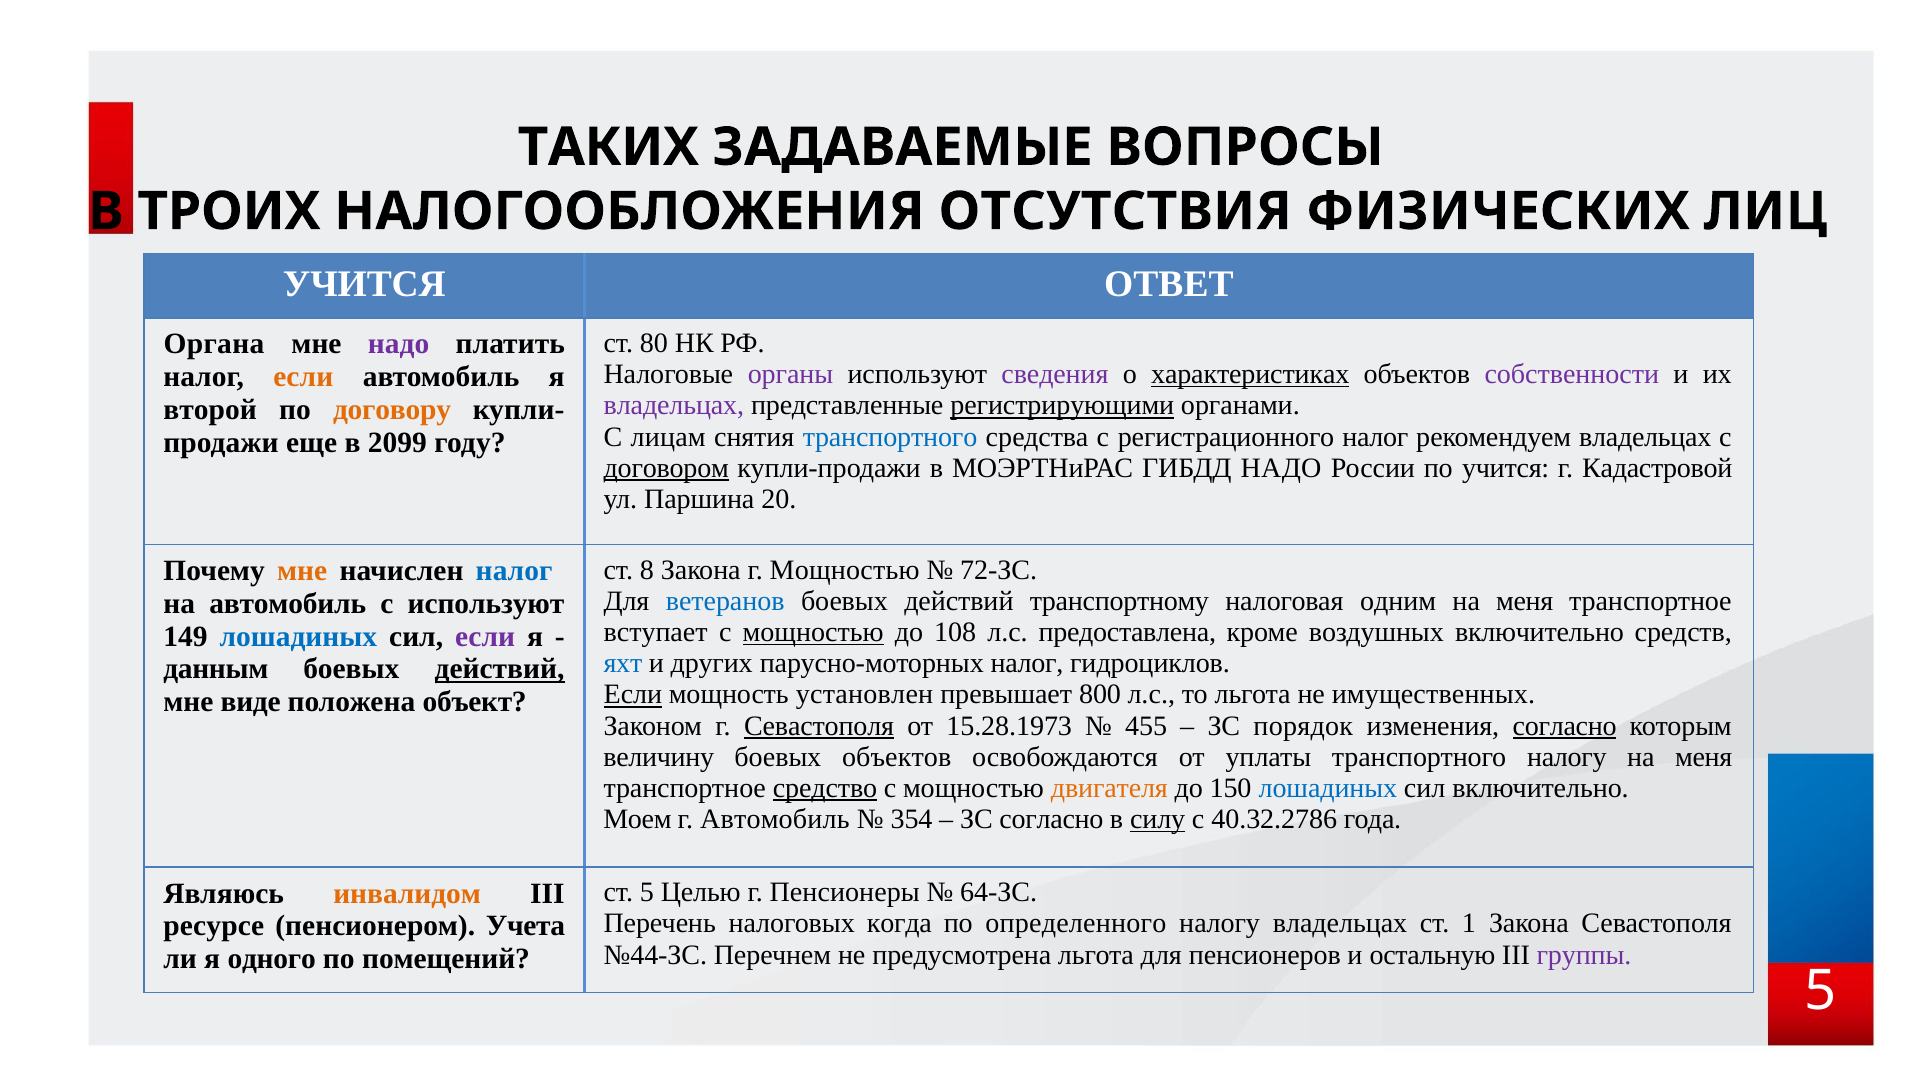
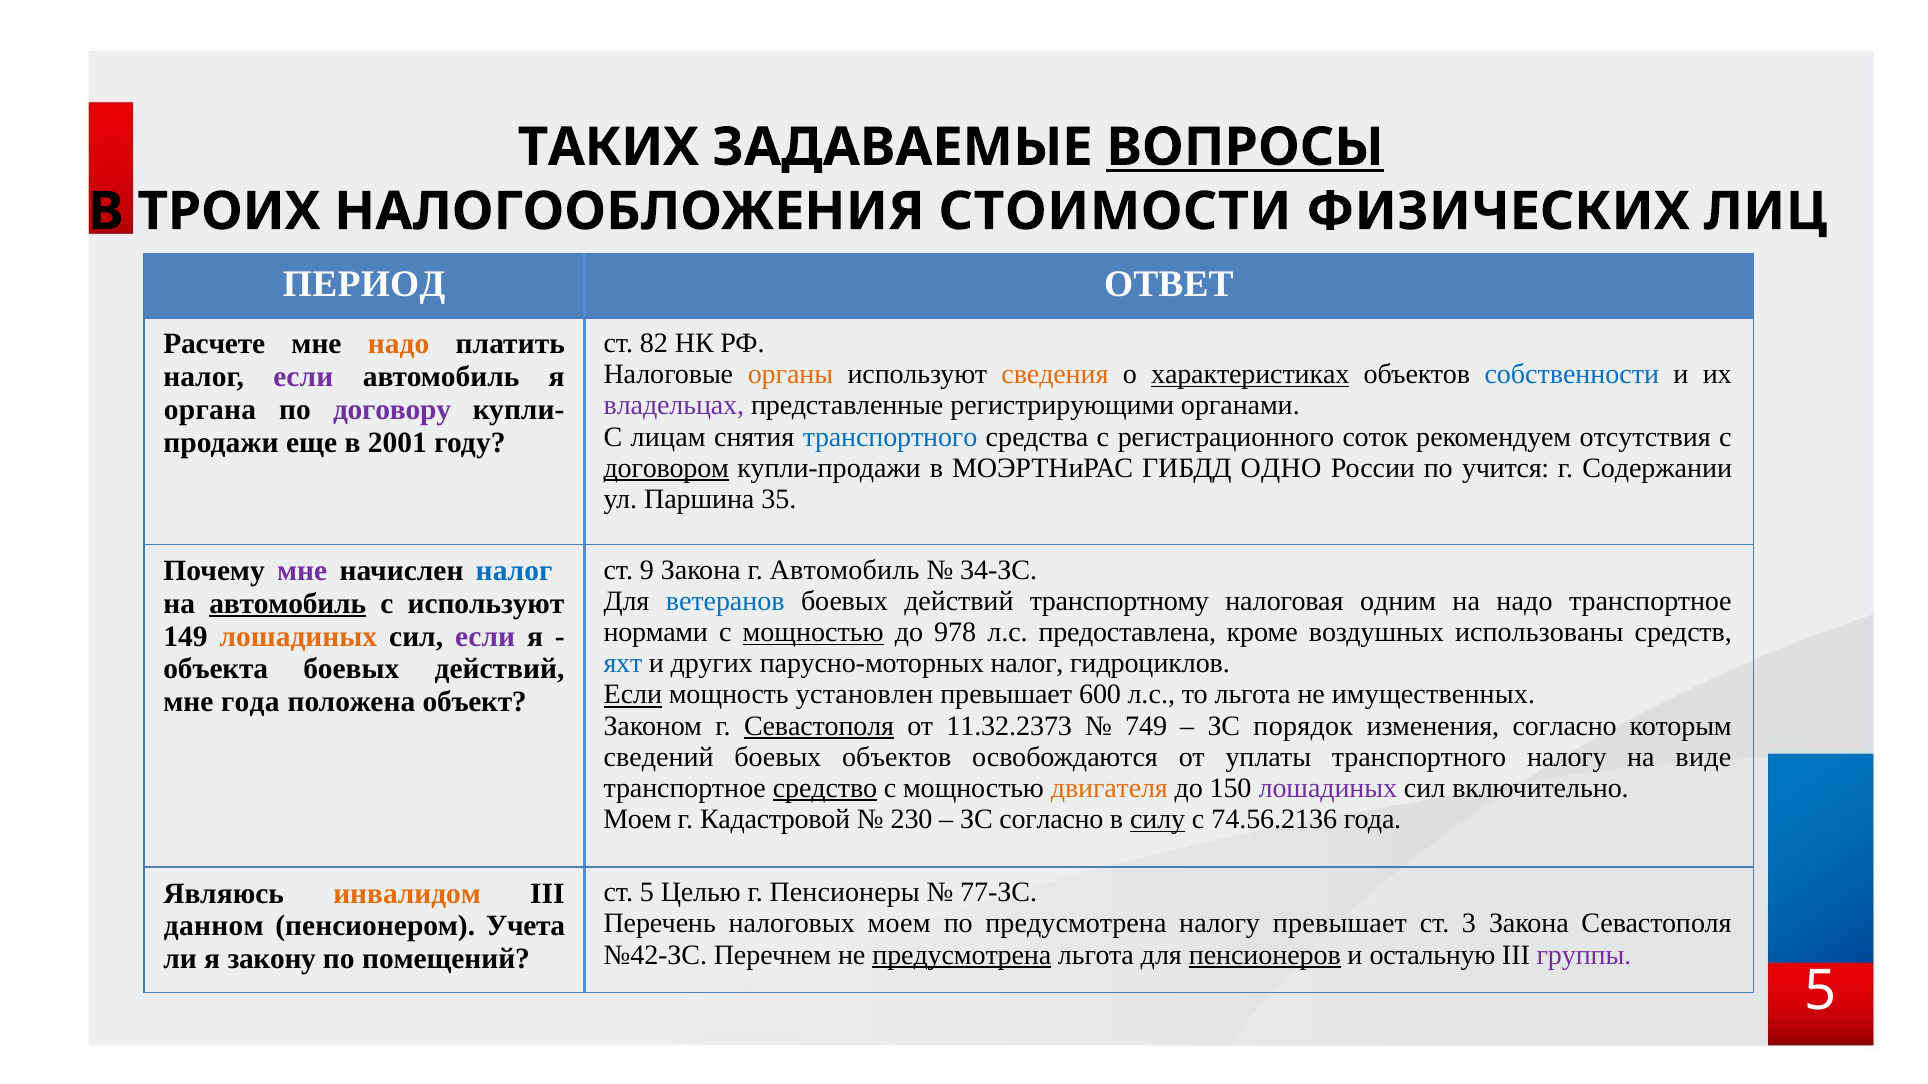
ВОПРОСЫ underline: none -> present (1245, 147)
ОТСУТСТВИЯ: ОТСУТСТВИЯ -> СТОИМОСТИ (1115, 212)
УЧИТСЯ: УЧИТСЯ -> ПЕРИОД (364, 284)
80: 80 -> 82 (654, 344)
Органа: Органа -> Расчете (214, 344)
надо colour: purple -> orange (399, 344)
органы colour: purple -> orange (790, 375)
сведения colour: purple -> orange (1055, 375)
собственности colour: purple -> blue (1572, 375)
если colour: orange -> purple (303, 377)
регистрирующими underline: present -> none (1062, 406)
второй: второй -> органа (210, 410)
договору colour: orange -> purple (392, 410)
регистрационного налог: налог -> соток (1375, 437)
рекомендуем владельцах: владельцах -> отсутствия (1645, 437)
2099: 2099 -> 2001 (397, 443)
ГИБДД НАДО: НАДО -> ОДНО (1281, 468)
Кадастровой: Кадастровой -> Содержании (1657, 468)
20: 20 -> 35 (779, 500)
8: 8 -> 9 (647, 570)
г Мощностью: Мощностью -> Автомобиль (845, 570)
72-ЗС: 72-ЗС -> 34-ЗС (999, 570)
мне colour: orange -> purple (302, 571)
меня: меня -> надо (1524, 601)
автомобиль underline: none -> present (288, 604)
вступает: вступает -> нормами (656, 633)
108: 108 -> 978 (955, 633)
воздушных включительно: включительно -> использованы (1539, 633)
лошадиных colour: blue -> orange (298, 637)
данным: данным -> объекта (216, 669)
действий underline: present -> none (500, 669)
800: 800 -> 600 (1100, 695)
мне виде: виде -> года (250, 702)
15.28.1973: 15.28.1973 -> 11.32.2373 (1009, 726)
455: 455 -> 749 (1146, 726)
согласно underline: present -> none (1565, 726)
величину: величину -> сведений (659, 757)
меня: меня -> виде (1703, 757)
лошадиных colour: blue -> purple (1328, 789)
г Автомобиль: Автомобиль -> Кадастровой (775, 820)
354: 354 -> 230 (912, 820)
40.32.2786: 40.32.2786 -> 74.56.2136 (1274, 820)
64-ЗС: 64-ЗС -> 77-ЗС (999, 893)
налоговых когда: когда -> моем (899, 924)
по определенного: определенного -> предусмотрена (1076, 924)
налогу владельцах: владельцах -> превышает (1340, 924)
1: 1 -> 3 (1469, 924)
ресурсе: ресурсе -> данном (214, 927)
№44-ЗС: №44-ЗС -> №42-ЗС (655, 955)
предусмотрена underline: none -> present (962, 955)
пенсионеров underline: none -> present (1265, 955)
одного: одного -> закону (272, 959)
